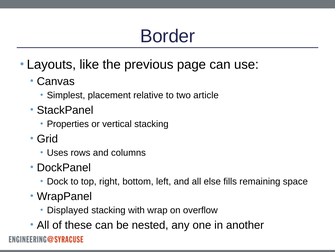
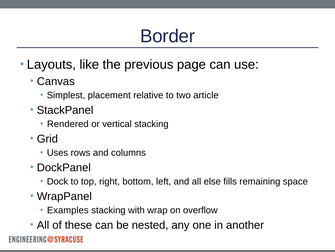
Properties: Properties -> Rendered (68, 124)
Displayed: Displayed -> Examples (68, 210)
